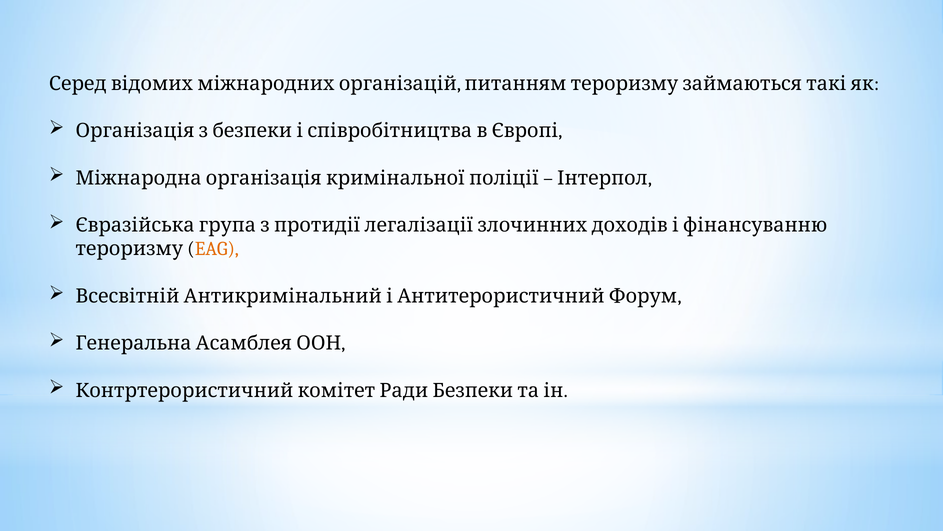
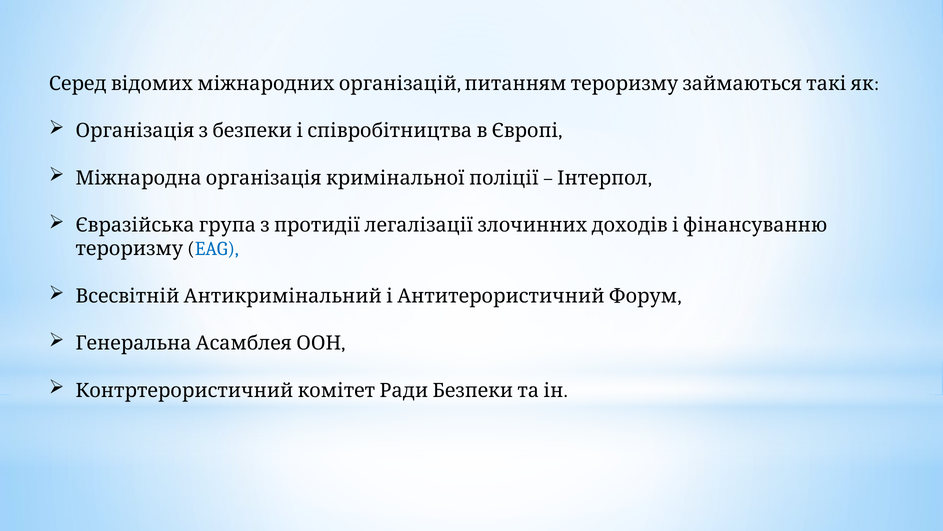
EAG colour: orange -> blue (217, 249)
